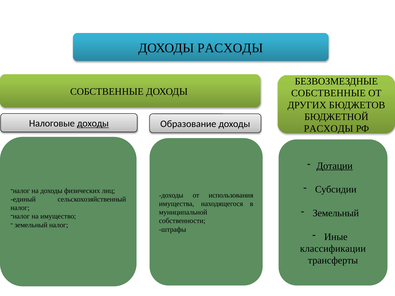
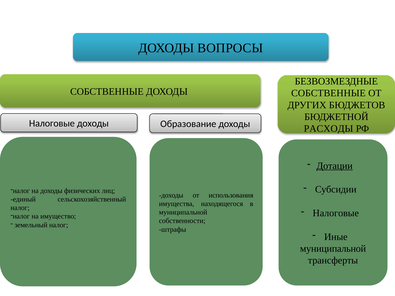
ДОХОДЫ РАСХОДЫ: РАСХОДЫ -> ВОПРОСЫ (230, 48)
доходы underline: present -> none (93, 124)
Земельный: Земельный -> Налоговые (336, 213)
классификации: классификации -> муниципальной (333, 249)
